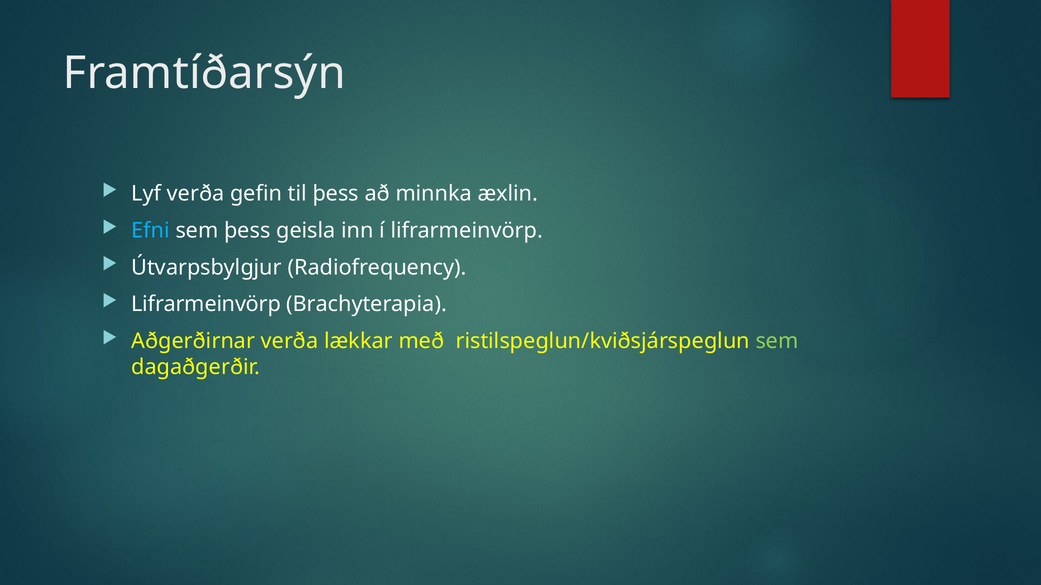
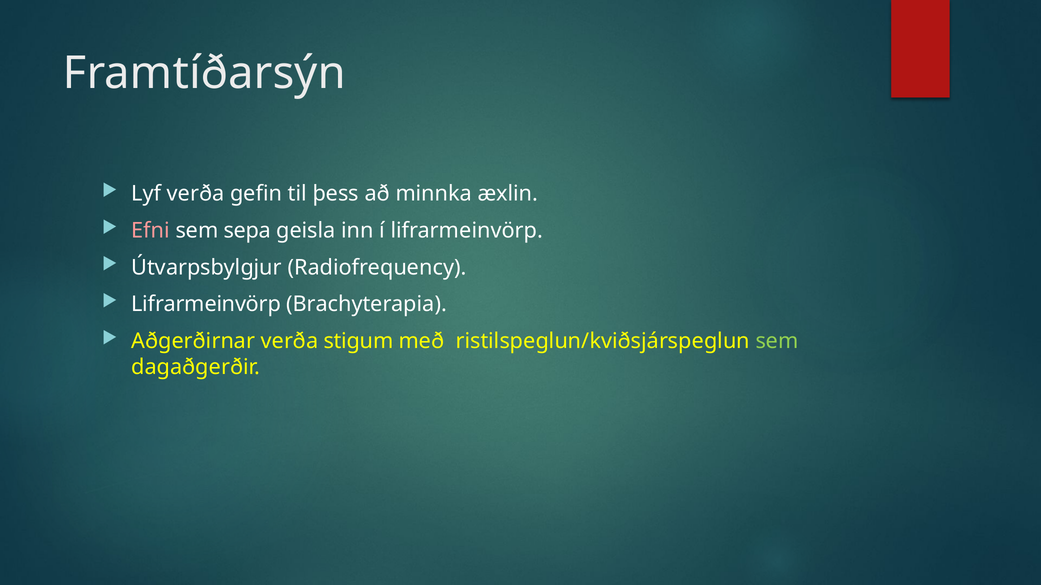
Efni colour: light blue -> pink (151, 231)
sem þess: þess -> sepa (247, 231)
lækkar: lækkar -> stigum (359, 341)
